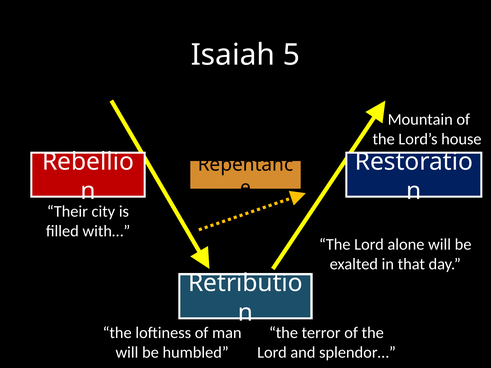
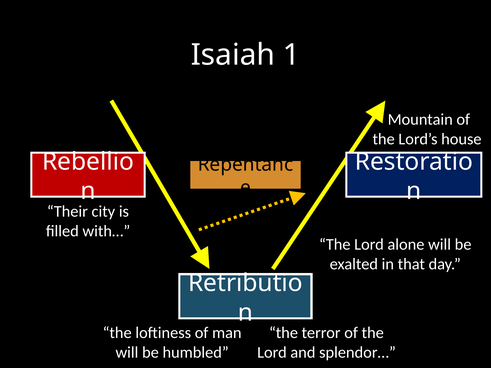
5: 5 -> 1 (292, 55)
